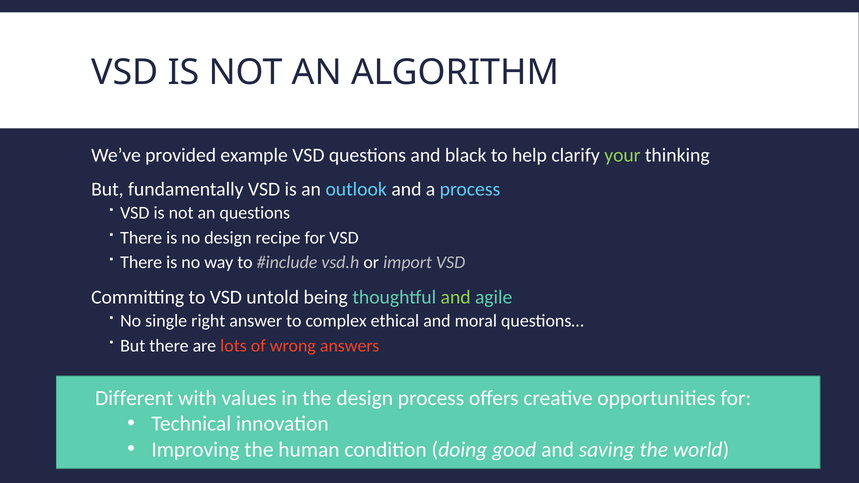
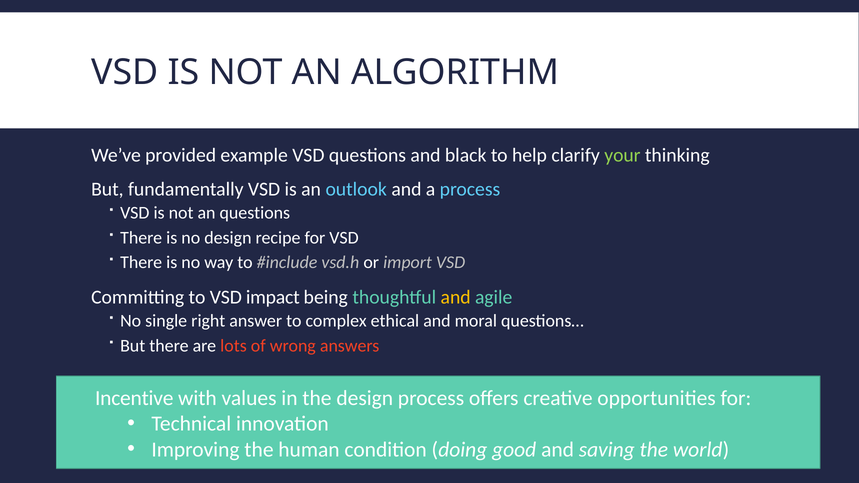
untold: untold -> impact (273, 297)
and colour: light green -> yellow (456, 297)
Different: Different -> Incentive (134, 398)
